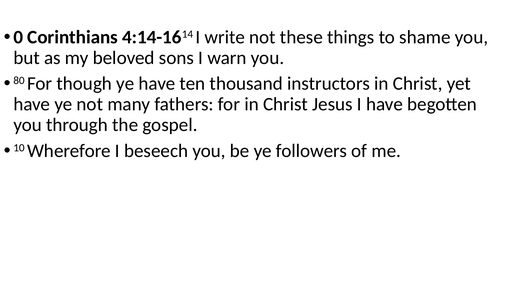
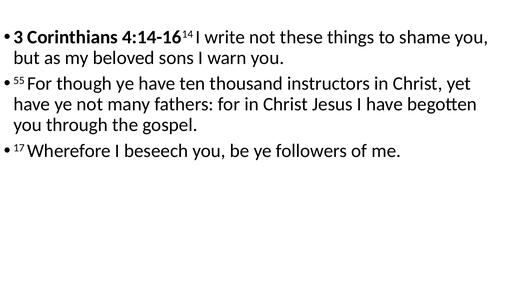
0: 0 -> 3 (18, 37)
80: 80 -> 55 (19, 81)
10: 10 -> 17 (19, 148)
